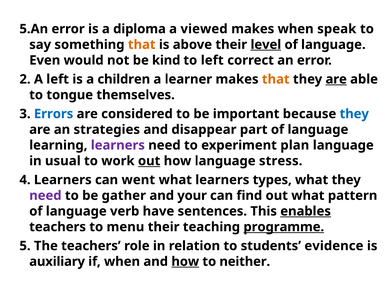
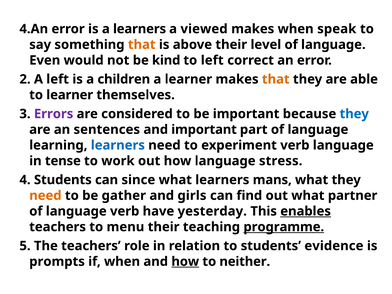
5.An: 5.An -> 4.An (34, 29)
a diploma: diploma -> learners (140, 29)
level underline: present -> none (266, 45)
are underline: present -> none (336, 79)
to tongue: tongue -> learner (70, 95)
Errors colour: blue -> purple (54, 114)
strategies: strategies -> sentences (107, 130)
and disappear: disappear -> important (204, 130)
learners colour: purple -> blue (118, 145)
experiment plan: plan -> verb (295, 145)
usual: usual -> tense (63, 161)
out underline: present -> none (149, 161)
4 Learners: Learners -> Students (63, 180)
went: went -> since (138, 180)
types: types -> mans (272, 180)
need colour: purple -> orange (45, 196)
your: your -> girls (192, 196)
pattern: pattern -> partner (353, 196)
sentences: sentences -> yesterday (212, 211)
auxiliary: auxiliary -> prompts (57, 262)
